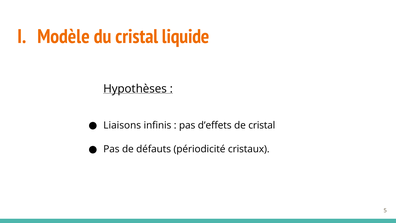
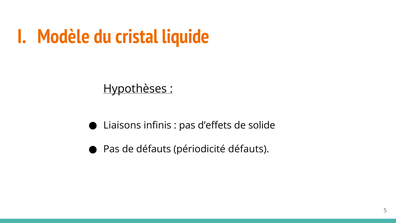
de cristal: cristal -> solide (262, 125)
périodicité cristaux: cristaux -> défauts (249, 149)
